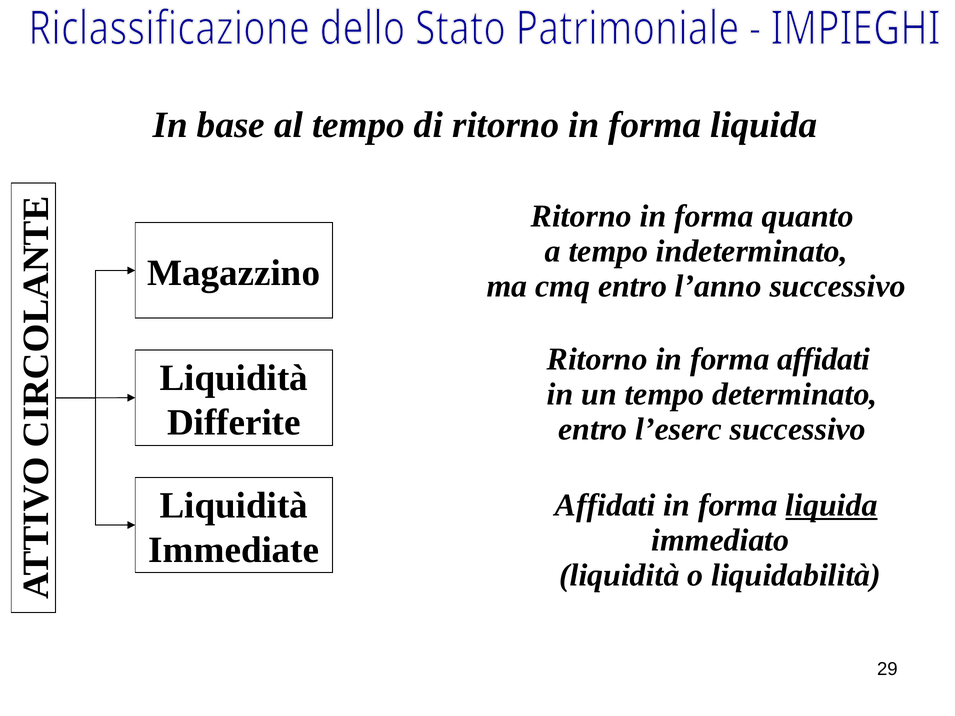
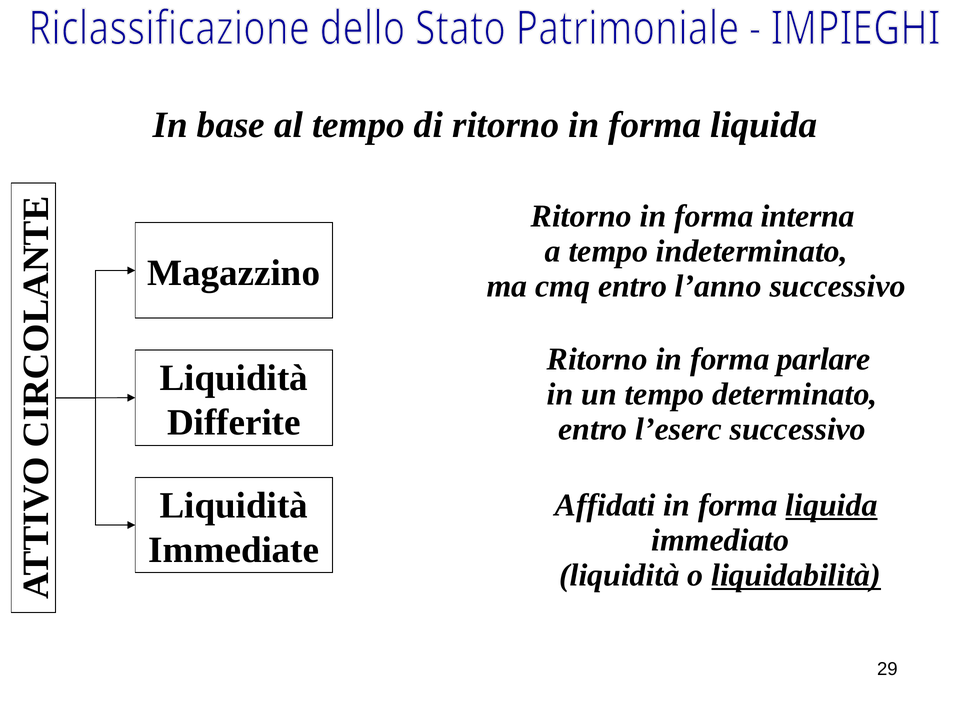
quanto: quanto -> interna (808, 216)
forma affidati: affidati -> parlare (824, 360)
liquidabilità underline: none -> present (796, 576)
